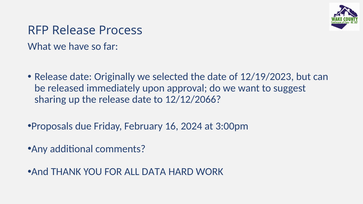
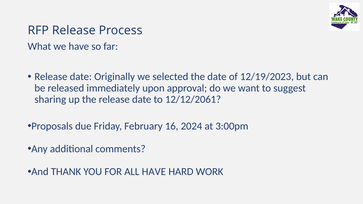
12/12/2066: 12/12/2066 -> 12/12/2061 (193, 100)
ALL DATA: DATA -> HAVE (154, 172)
